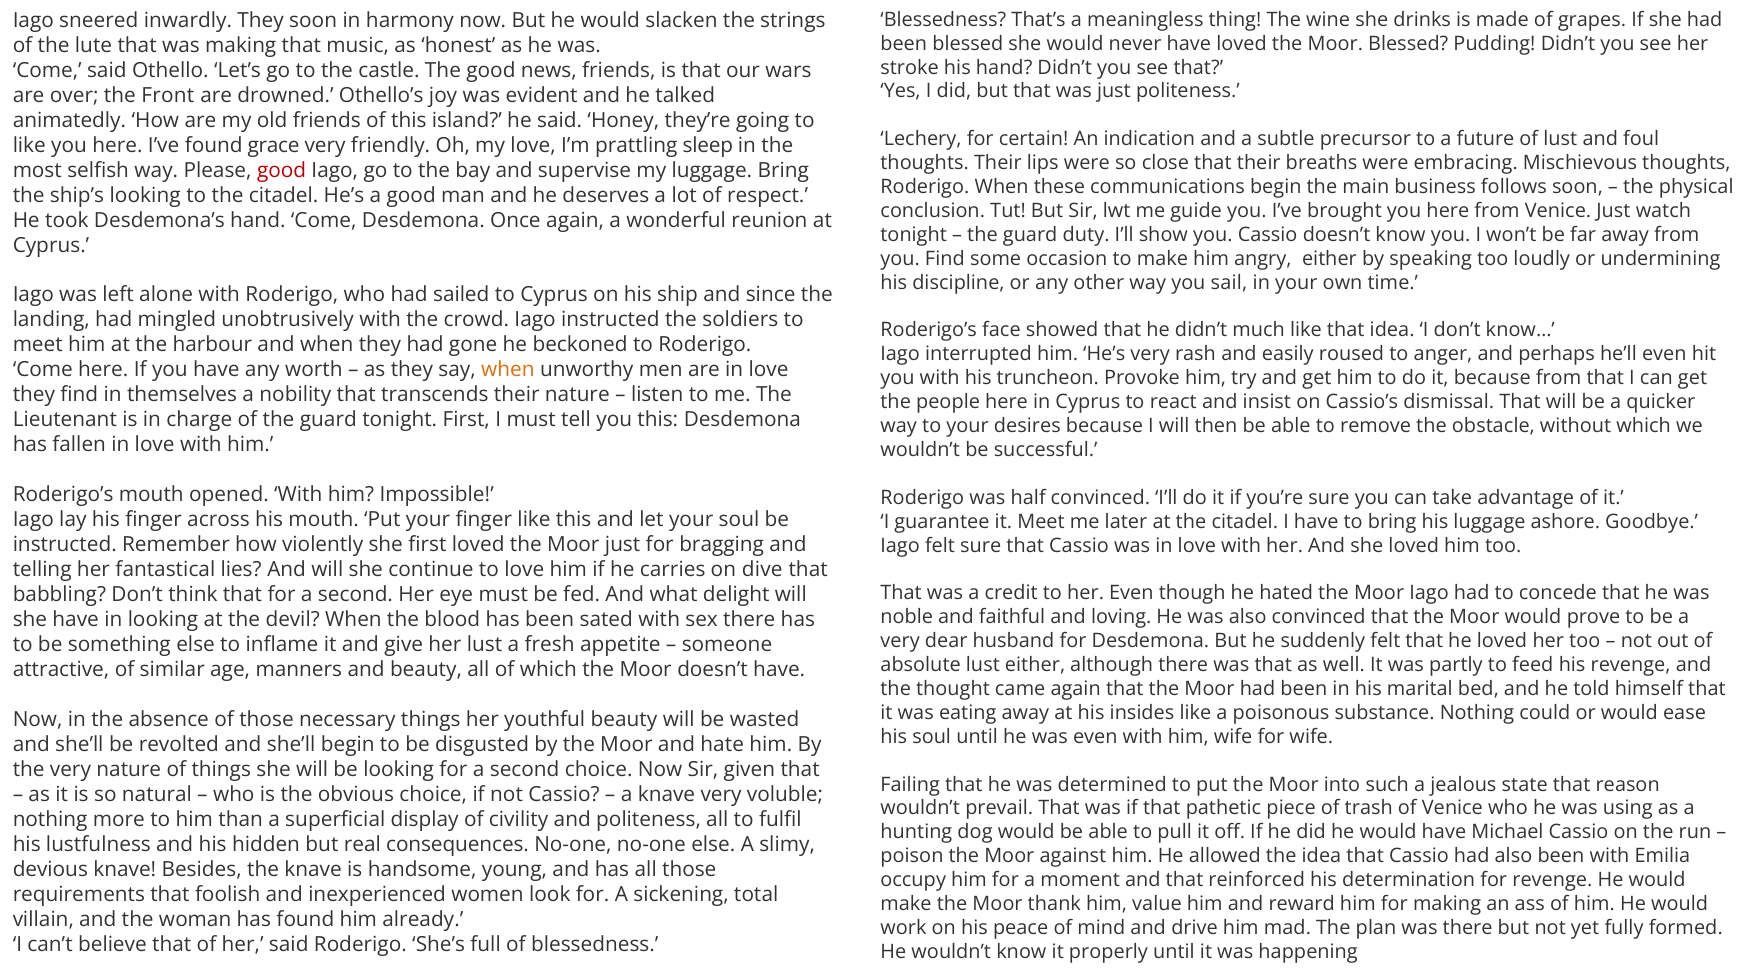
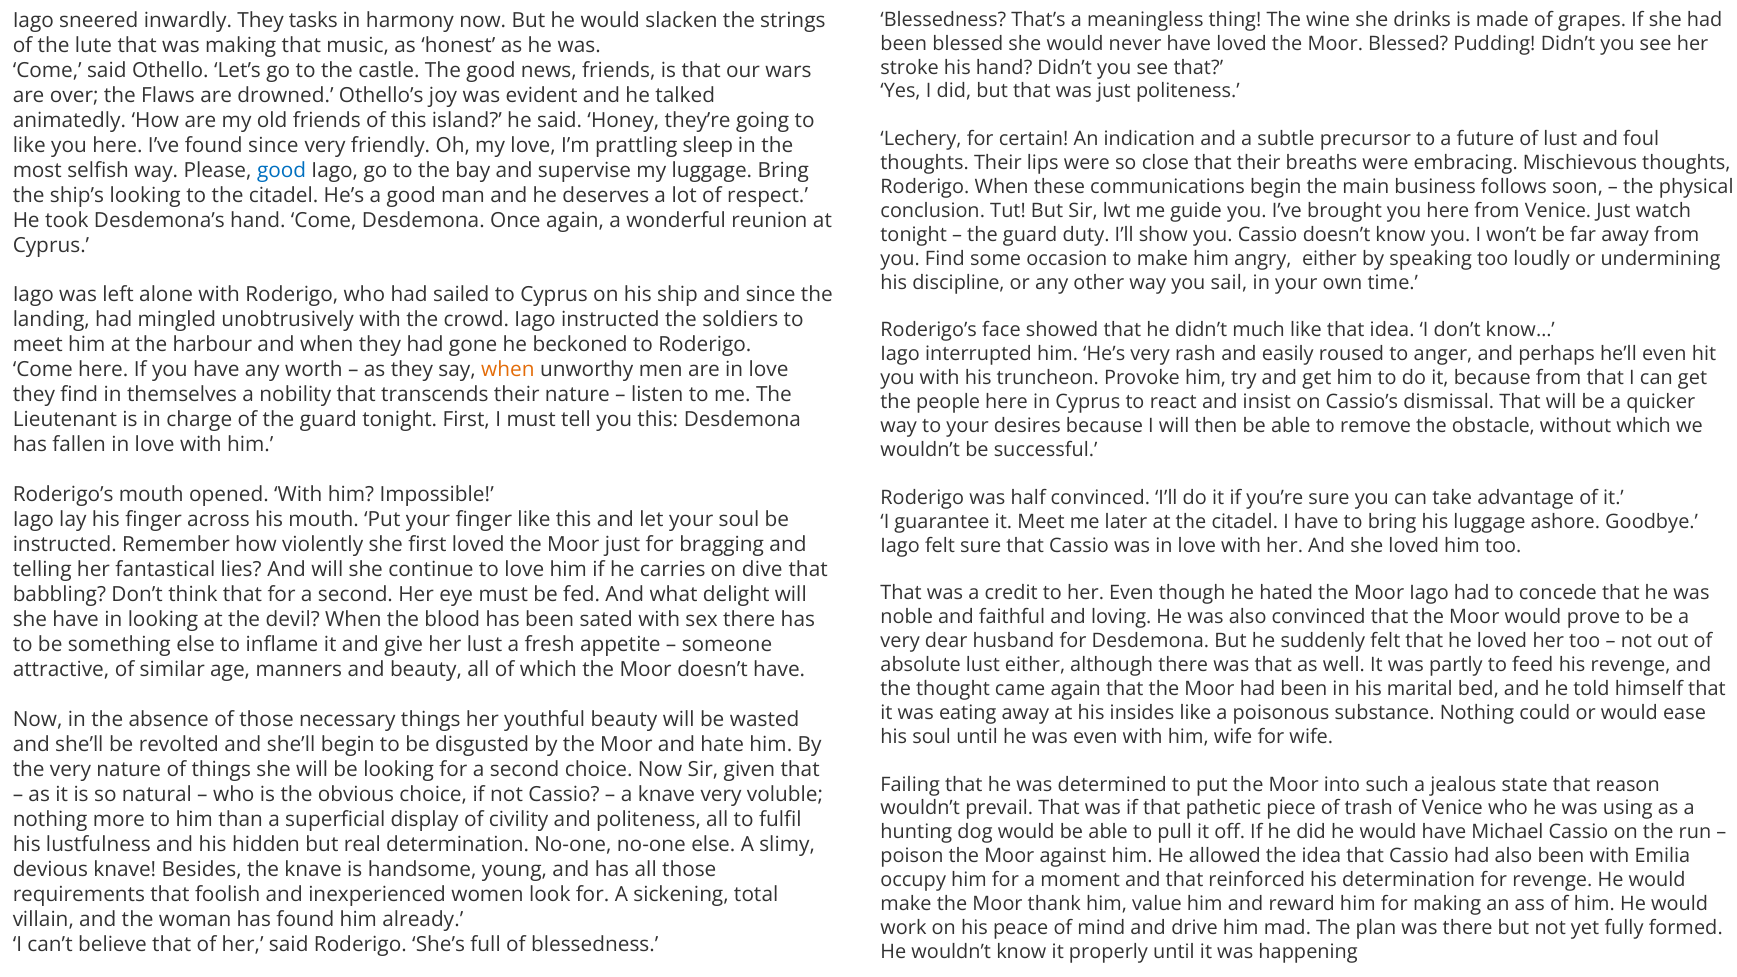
They soon: soon -> tasks (313, 20)
Front: Front -> Flaws (168, 95)
found grace: grace -> since (273, 145)
good colour: red -> blue (282, 170)
real consequences: consequences -> determination (458, 845)
